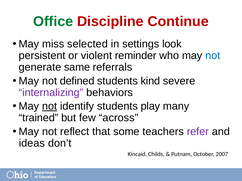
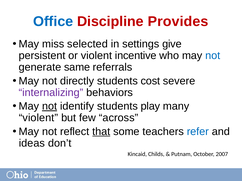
Office colour: green -> blue (53, 22)
Continue: Continue -> Provides (178, 22)
look: look -> give (172, 44)
reminder: reminder -> incentive (136, 56)
defined: defined -> directly (77, 81)
kind: kind -> cost (150, 81)
trained: trained -> violent (38, 118)
that underline: none -> present (101, 132)
refer colour: purple -> blue (198, 132)
